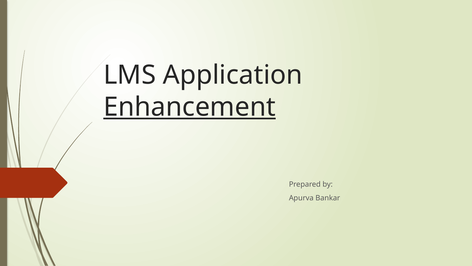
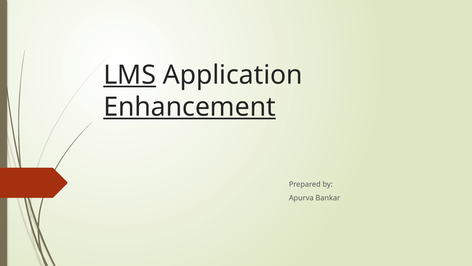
LMS underline: none -> present (130, 75)
